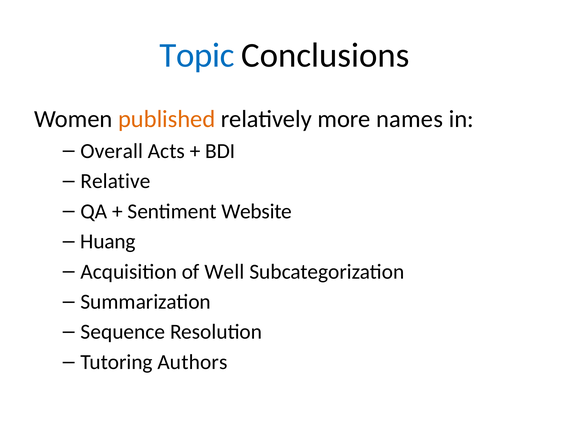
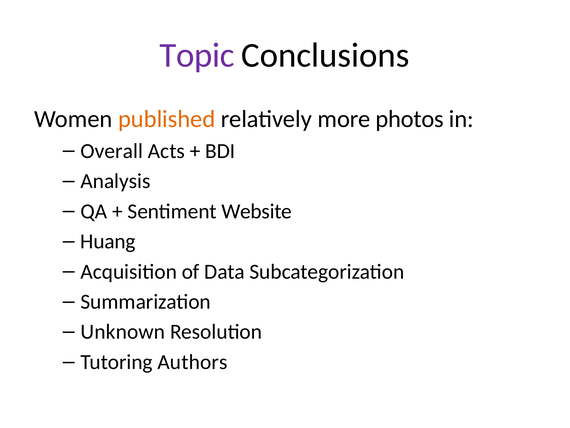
Topic colour: blue -> purple (197, 55)
names: names -> photos (410, 119)
Relative: Relative -> Analysis (115, 181)
Well: Well -> Data (225, 271)
Sequence: Sequence -> Unknown (123, 332)
